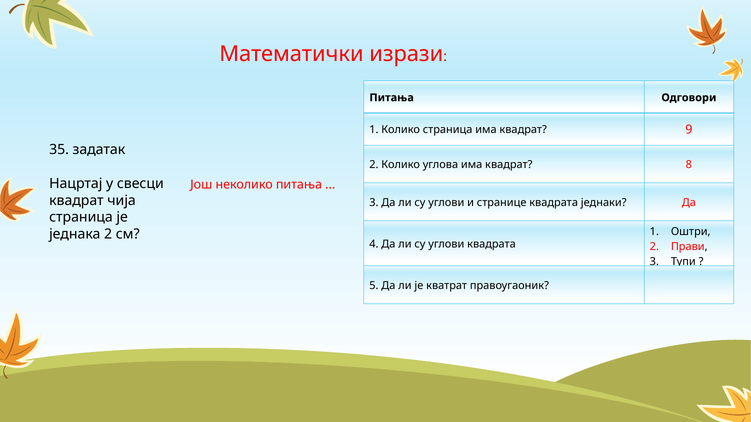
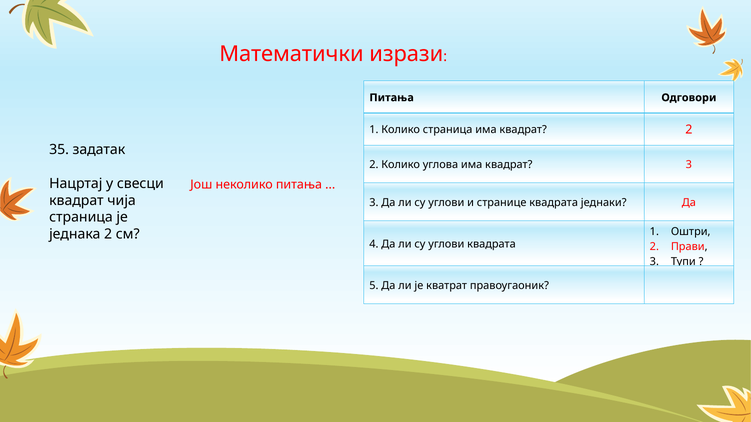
квадрат 9: 9 -> 2 (689, 130)
квадрат 8: 8 -> 3 (689, 165)
